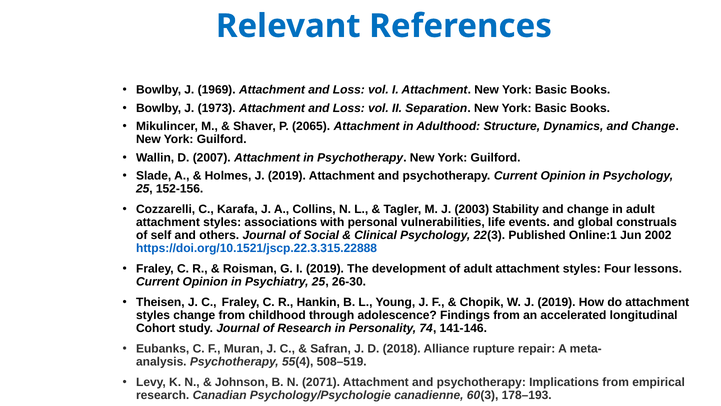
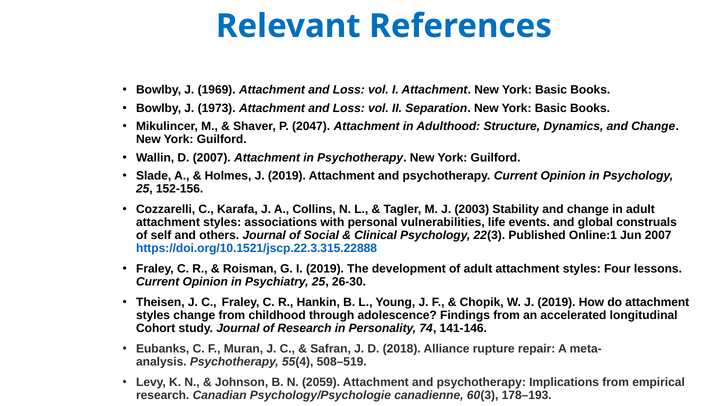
2065: 2065 -> 2047 (311, 126)
Jun 2002: 2002 -> 2007 (658, 235)
2071: 2071 -> 2059 (321, 382)
